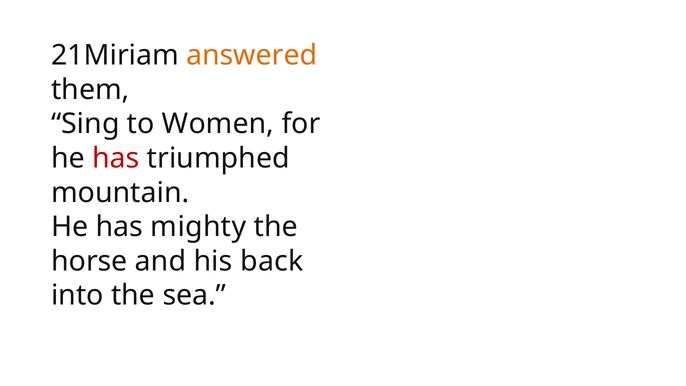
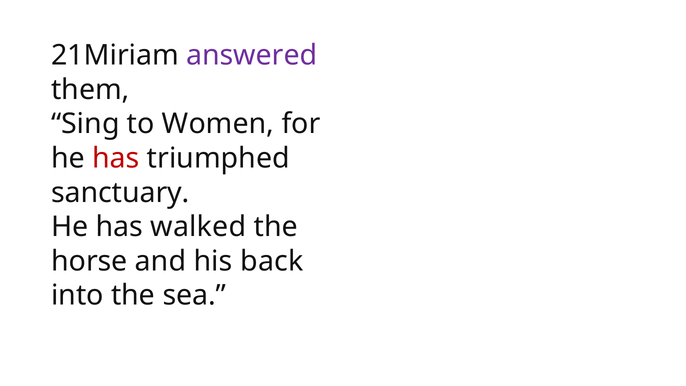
answered colour: orange -> purple (252, 55)
mountain: mountain -> sanctuary (120, 193)
mighty: mighty -> walked (198, 227)
